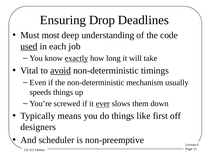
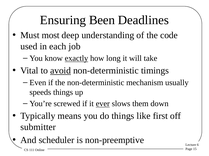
Drop: Drop -> Been (102, 20)
used underline: present -> none (29, 47)
designers: designers -> submitter (38, 128)
